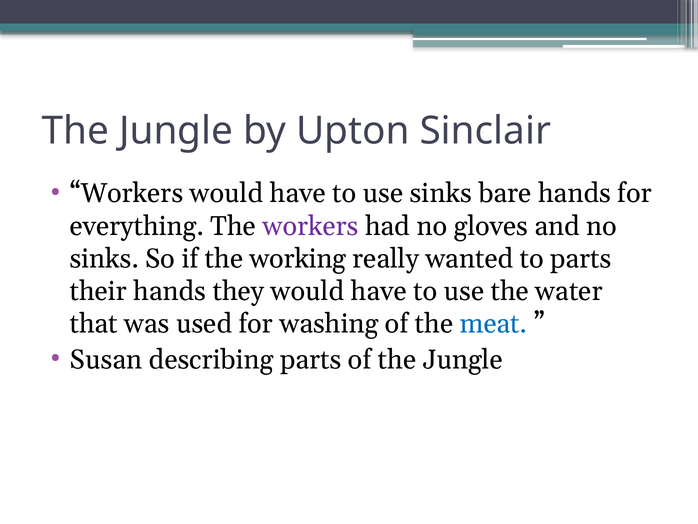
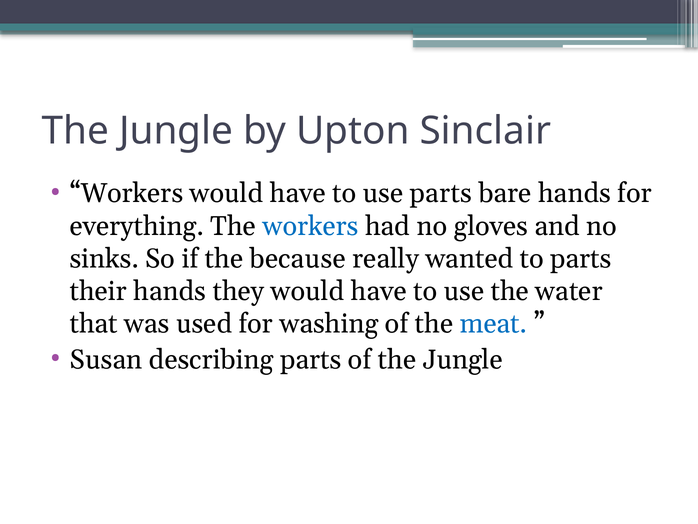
use sinks: sinks -> parts (441, 193)
workers colour: purple -> blue (311, 226)
working: working -> because (298, 259)
